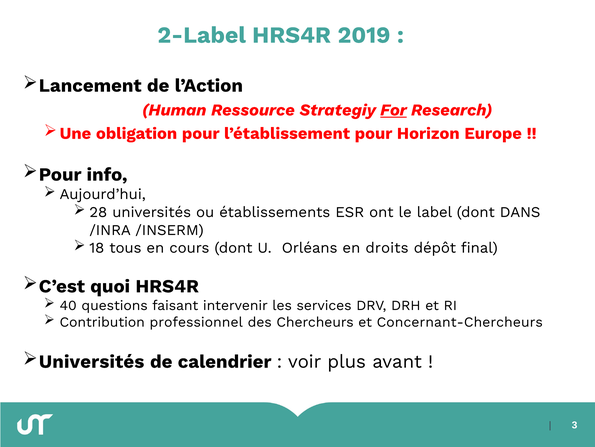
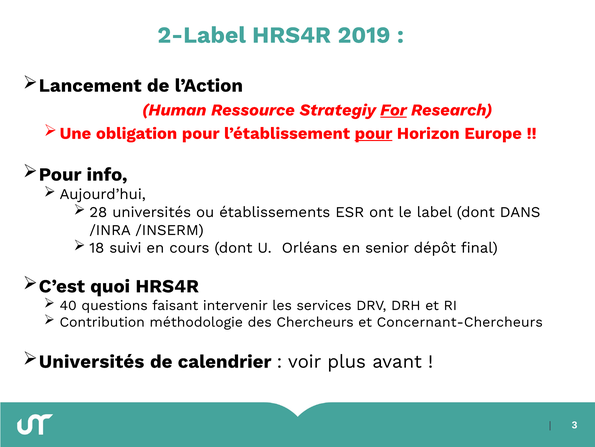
pour underline: none -> present (374, 133)
tous: tous -> suivi (125, 248)
droits: droits -> senior (387, 248)
professionnel: professionnel -> méthodologie (196, 322)
